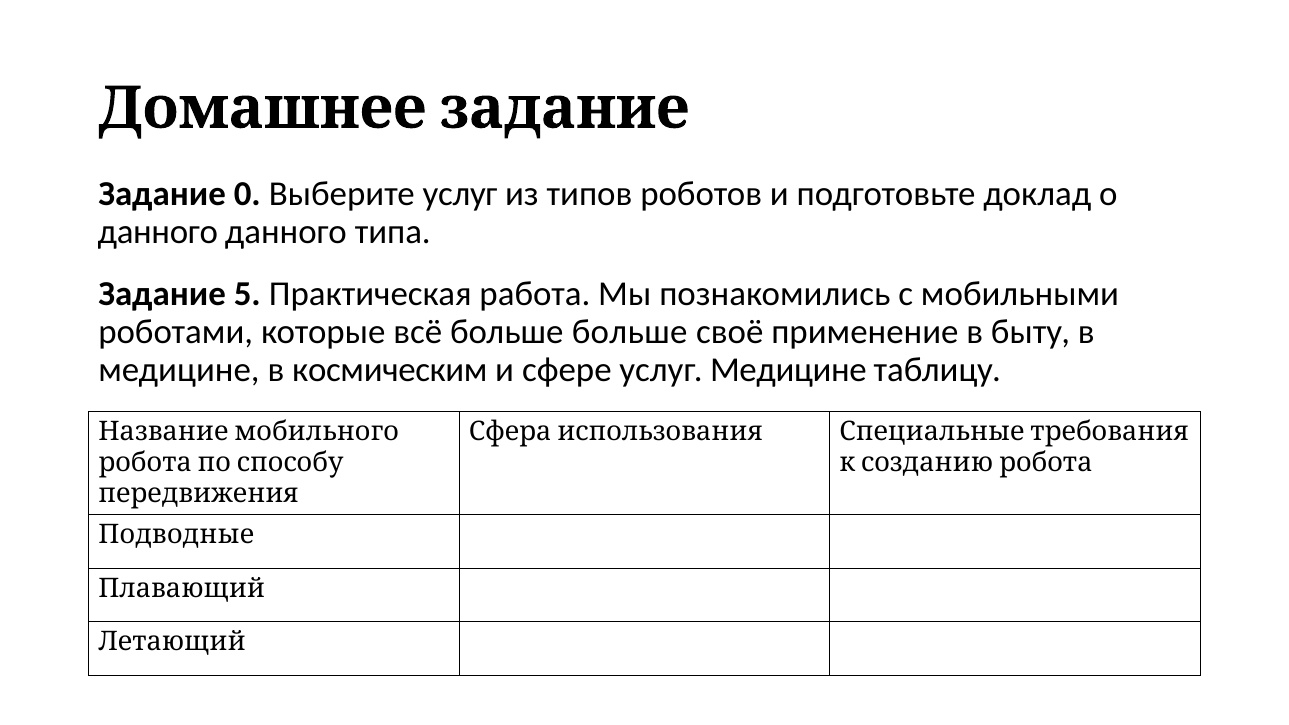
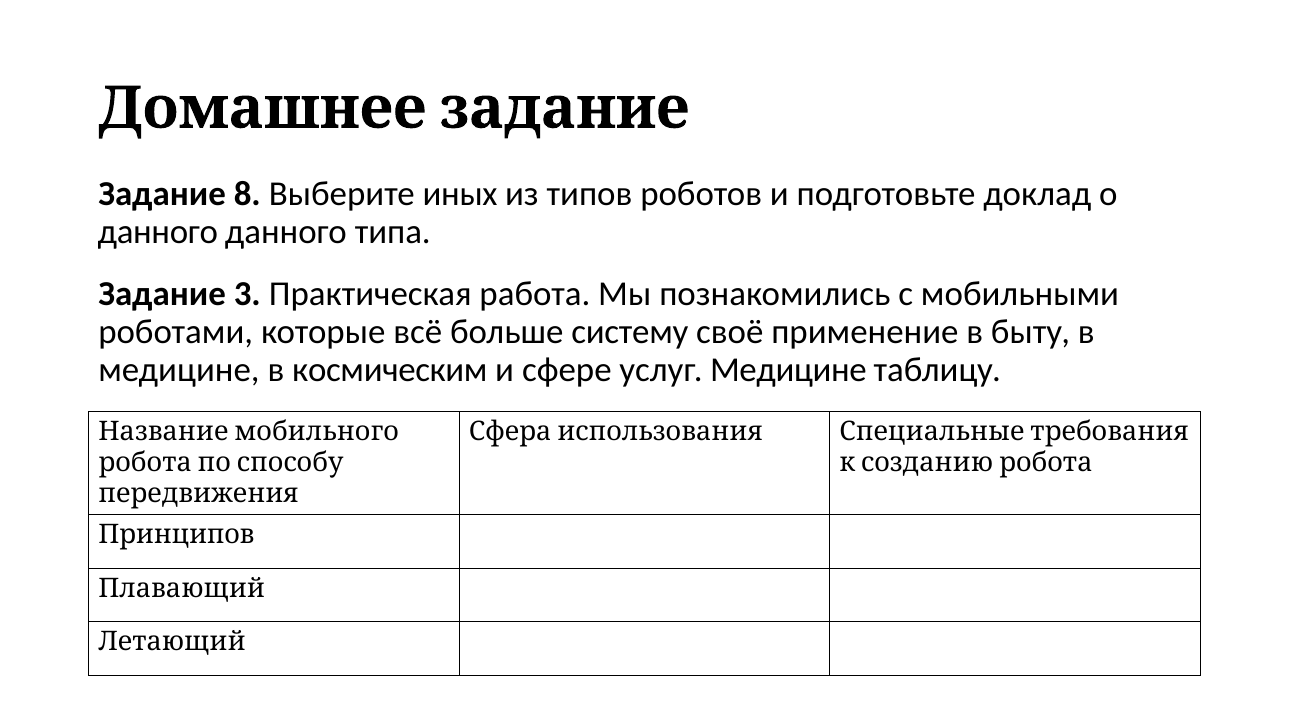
0: 0 -> 8 (247, 194)
Выберите услуг: услуг -> иных (460, 194)
5: 5 -> 3 (247, 294)
больше больше: больше -> систему (630, 332)
Подводные: Подводные -> Принципов (176, 535)
